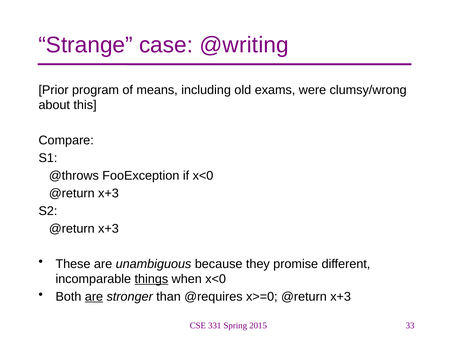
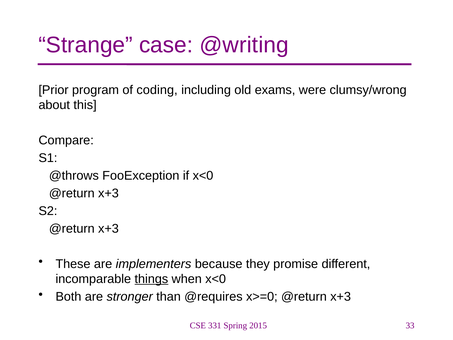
means: means -> coding (157, 90)
unambiguous: unambiguous -> implementers (154, 264)
are underline: present -> none (94, 296)
